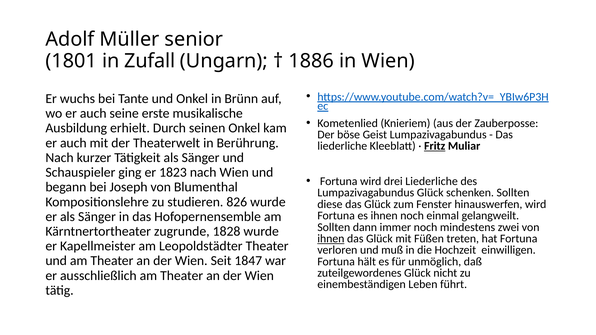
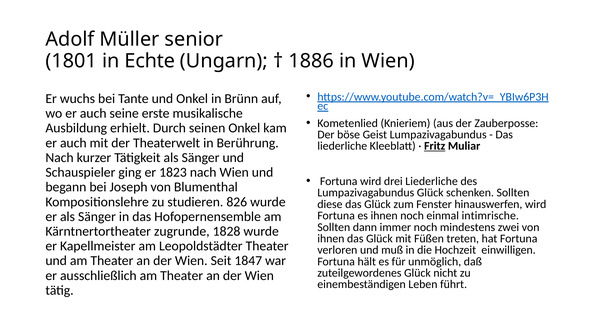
Zufall: Zufall -> Echte (150, 61)
gelangweilt: gelangweilt -> intimrische (490, 216)
ihnen underline: present -> none (331, 239)
